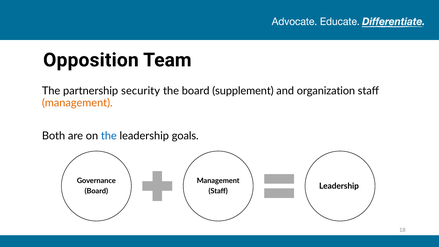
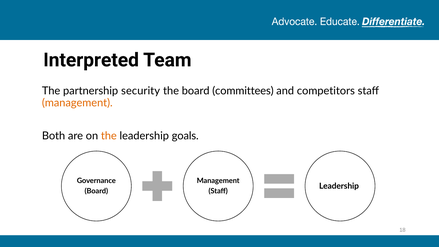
Opposition: Opposition -> Interpreted (91, 60)
supplement: supplement -> committees (243, 91)
organization: organization -> competitors (326, 91)
the colour: blue -> orange (109, 136)
